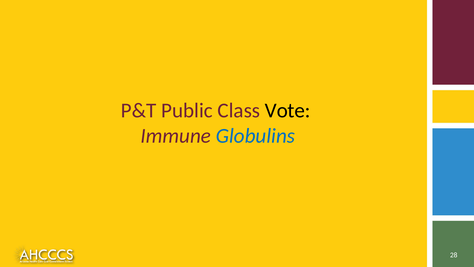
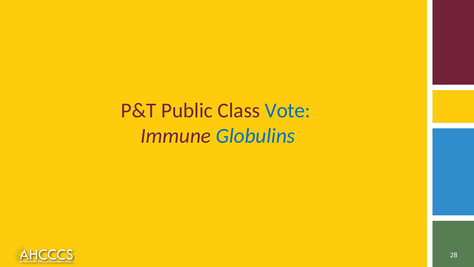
Vote colour: black -> blue (288, 110)
